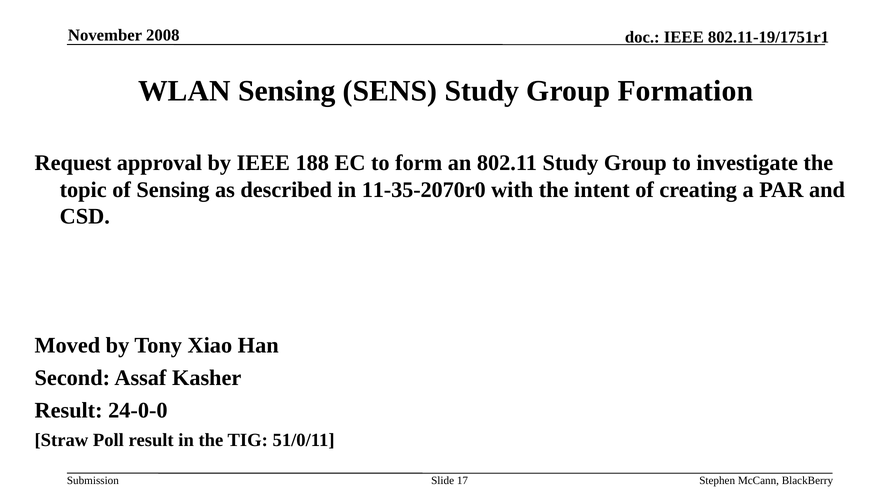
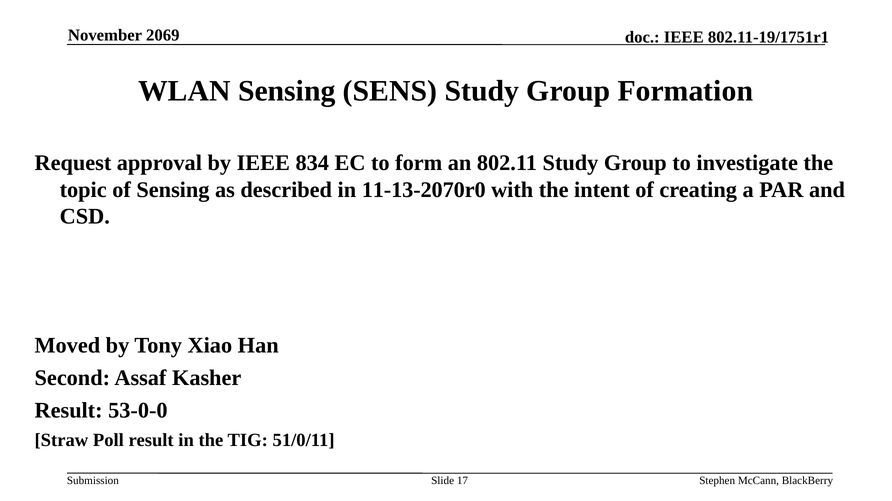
2008: 2008 -> 2069 (163, 35)
188: 188 -> 834 (312, 163)
11-35-2070r0: 11-35-2070r0 -> 11-13-2070r0 (424, 190)
24-0-0: 24-0-0 -> 53-0-0 (138, 411)
